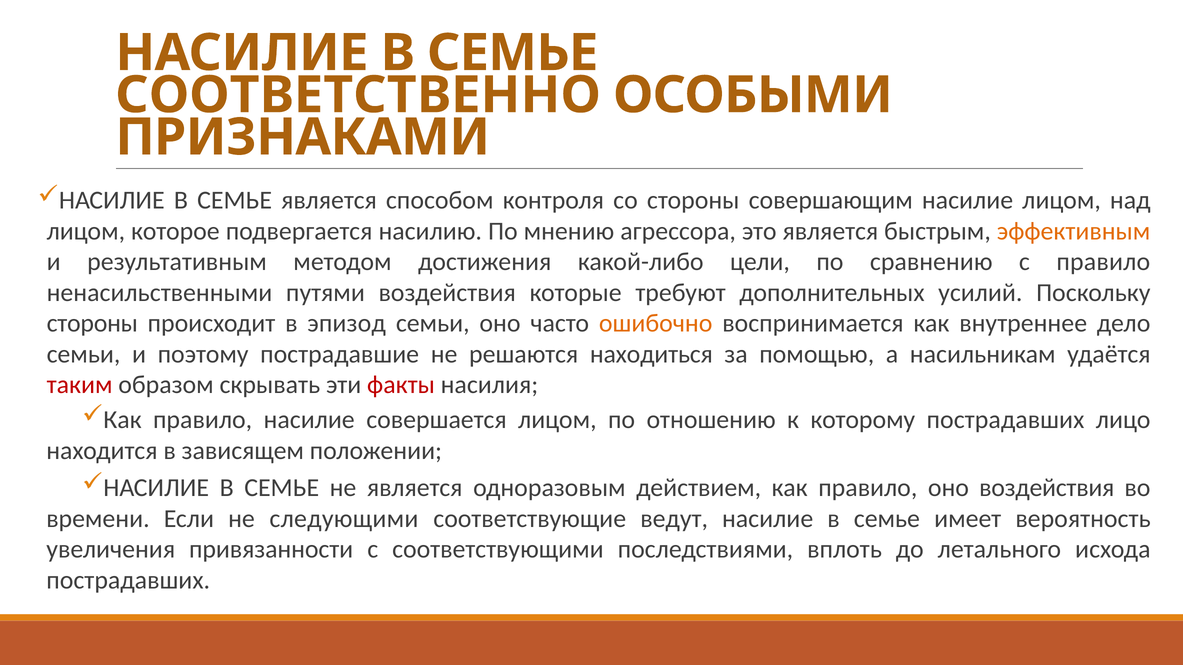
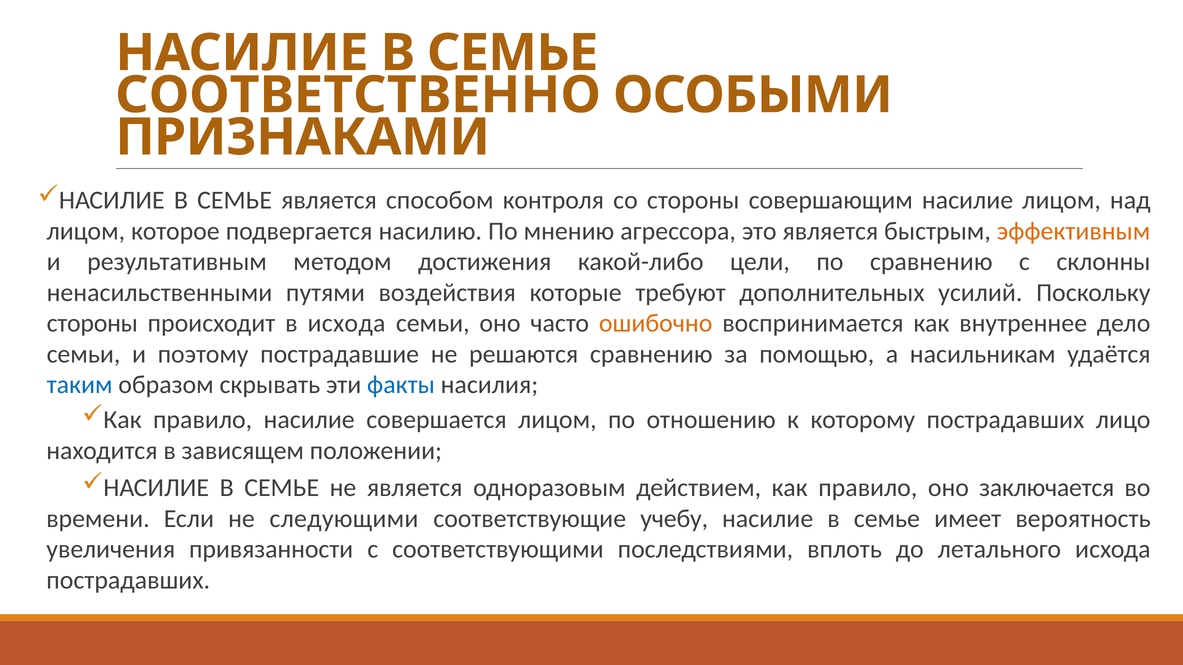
с правило: правило -> склонны (1103, 262)
в эпизод: эпизод -> исхода (347, 324)
решаются находиться: находиться -> сравнению (651, 354)
таким colour: red -> blue (80, 385)
факты colour: red -> blue (401, 385)
оно воздействия: воздействия -> заключается (1047, 488)
ведут: ведут -> учебу (674, 519)
